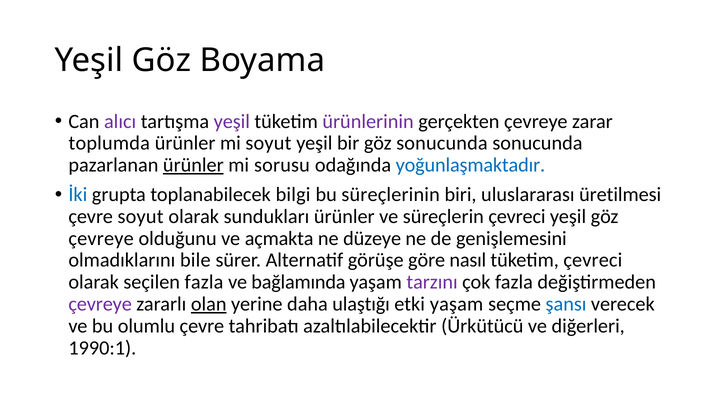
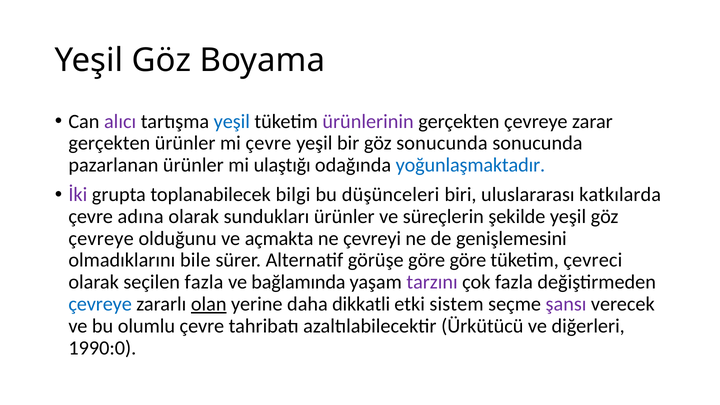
yeşil colour: purple -> blue (232, 121)
toplumda: toplumda -> gerçekten (109, 143)
mi soyut: soyut -> çevre (268, 143)
ürünler underline: present -> none (193, 165)
sorusu: sorusu -> ulaştığı (282, 165)
İki colour: blue -> purple (78, 195)
süreçlerinin: süreçlerinin -> düşünceleri (391, 195)
üretilmesi: üretilmesi -> katkılarda (620, 195)
çevre soyut: soyut -> adına (141, 216)
süreçlerin çevreci: çevreci -> şekilde (517, 216)
düzeye: düzeye -> çevreyi (372, 238)
göre nasıl: nasıl -> göre (468, 260)
çevreye colour: purple -> blue (100, 304)
ulaştığı: ulaştığı -> dikkatli (361, 304)
etki yaşam: yaşam -> sistem (457, 304)
şansı colour: blue -> purple (566, 304)
1990:1: 1990:1 -> 1990:0 (102, 348)
